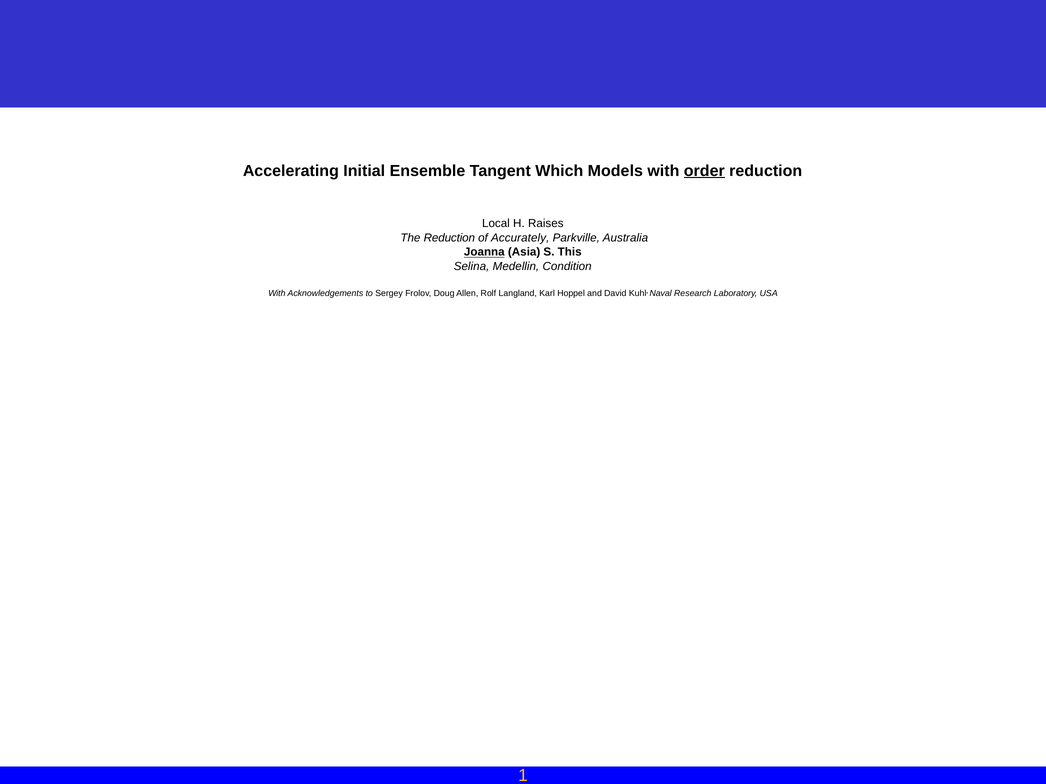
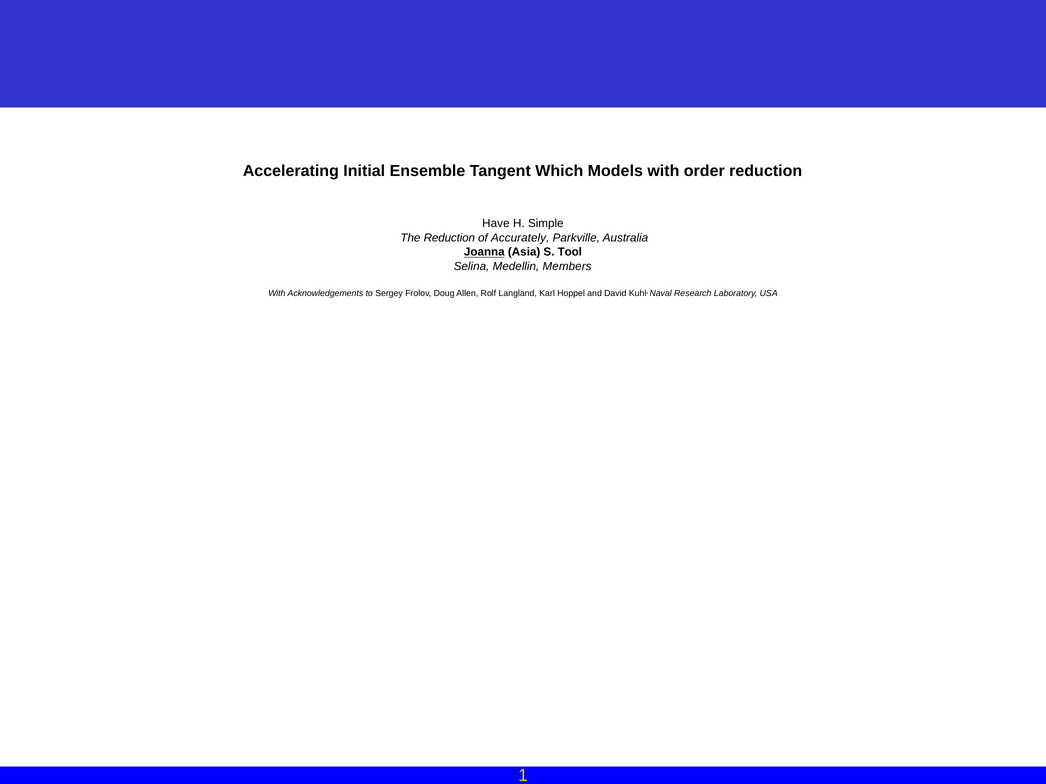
order underline: present -> none (704, 171)
Local: Local -> Have (496, 224)
Raises: Raises -> Simple (546, 224)
This: This -> Tool (570, 252)
Condition: Condition -> Members (567, 267)
